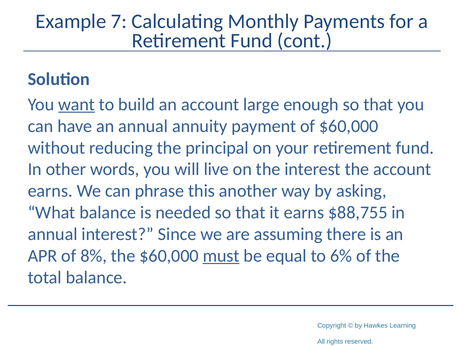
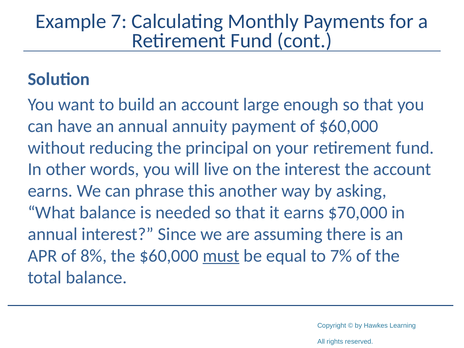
want underline: present -> none (77, 105)
$88,755: $88,755 -> $70,000 (358, 213)
6%: 6% -> 7% (341, 256)
